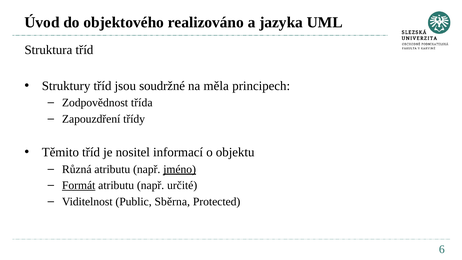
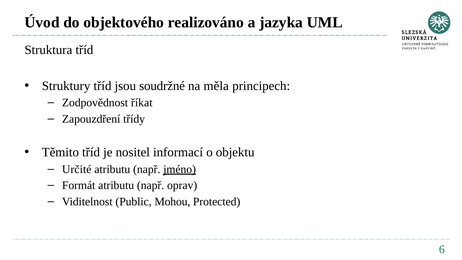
třída: třída -> říkat (142, 103)
Různá: Různá -> Určité (77, 169)
Formát underline: present -> none (79, 185)
určité: určité -> oprav (182, 185)
Sběrna: Sběrna -> Mohou (172, 201)
